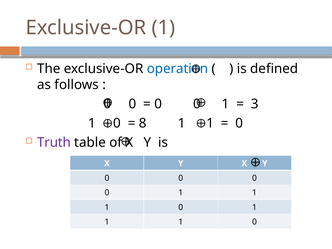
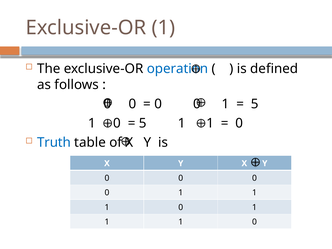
3: 3 -> 5 (255, 104)
8: 8 -> 5 (143, 123)
Truth colour: purple -> blue (54, 143)
